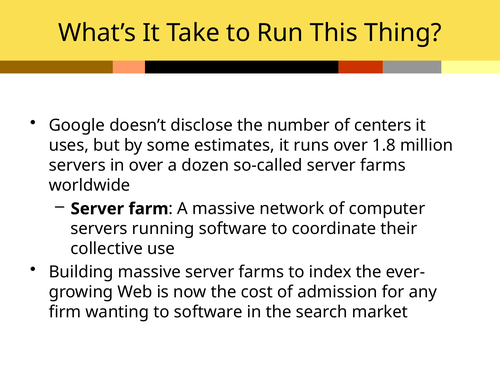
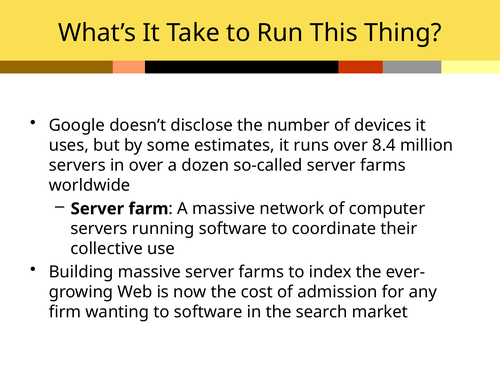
centers: centers -> devices (383, 125)
1.8: 1.8 -> 8.4 (384, 145)
